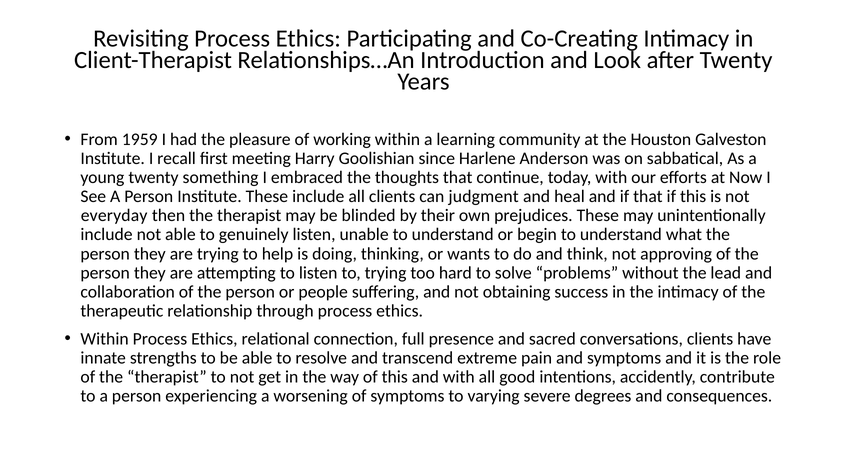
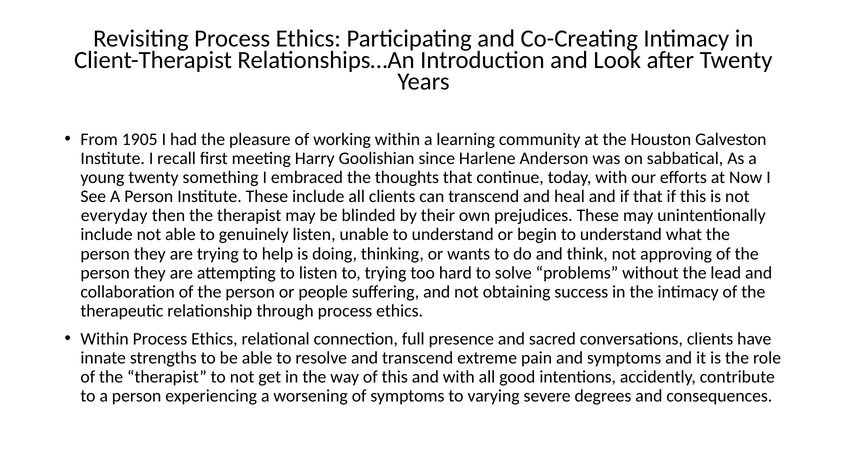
1959: 1959 -> 1905 (140, 139)
can judgment: judgment -> transcend (484, 197)
